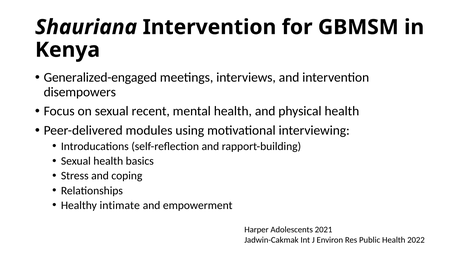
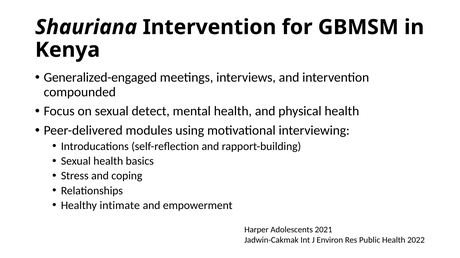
disempowers: disempowers -> compounded (80, 92)
recent: recent -> detect (151, 112)
